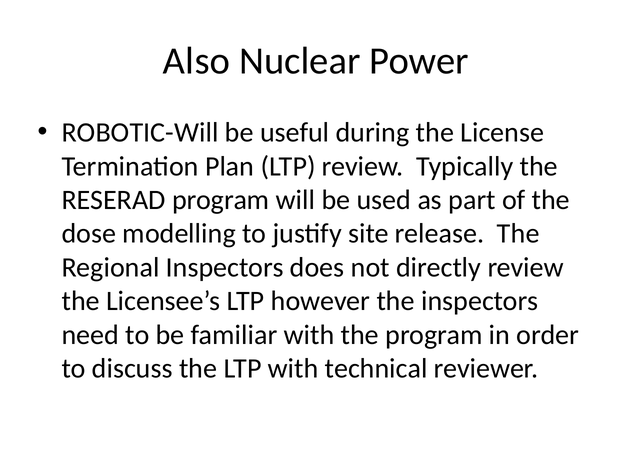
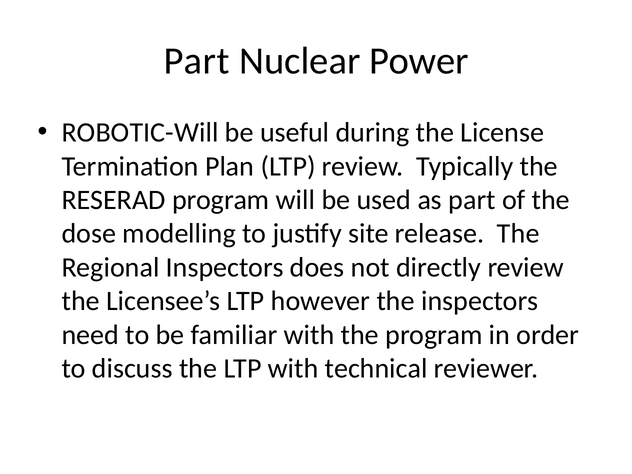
Also: Also -> Part (196, 61)
